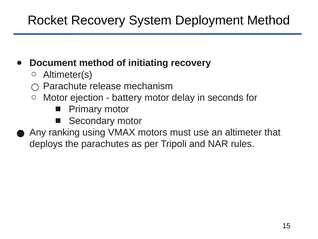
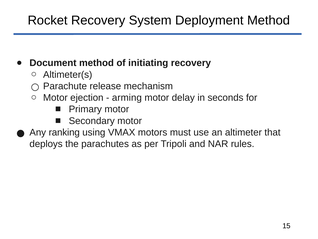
battery: battery -> arming (127, 98)
